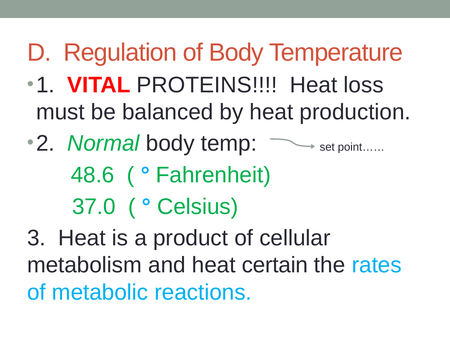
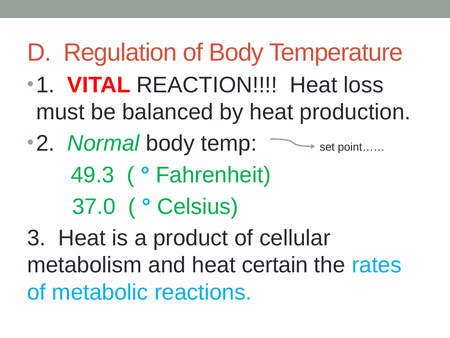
PROTEINS: PROTEINS -> REACTION (207, 85)
48.6: 48.6 -> 49.3 (93, 175)
